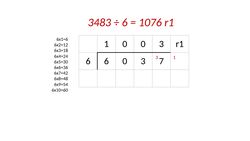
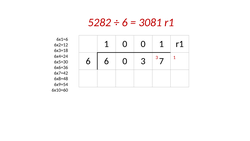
3483: 3483 -> 5282 (99, 22)
1076: 1076 -> 3081 (150, 22)
0 0 3: 3 -> 1 (161, 44)
